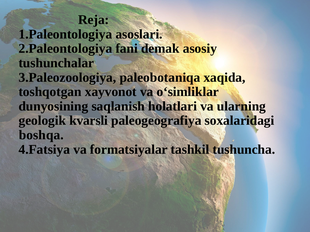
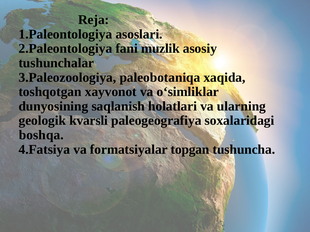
demak: demak -> muzlik (160, 49)
tashkil: tashkil -> topgan (190, 150)
